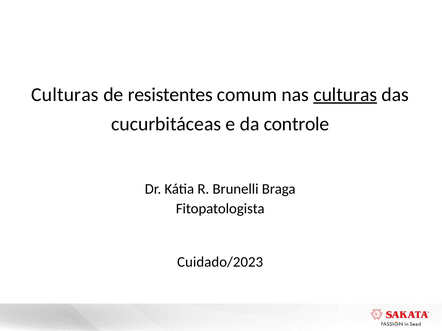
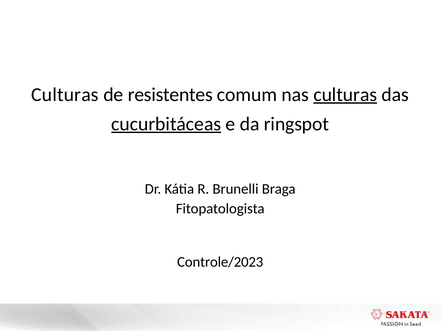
cucurbitáceas underline: none -> present (166, 124)
controle: controle -> ringspot (296, 124)
Cuidado/2023: Cuidado/2023 -> Controle/2023 (220, 262)
